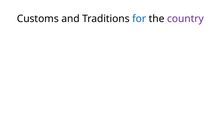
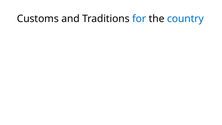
country colour: purple -> blue (185, 19)
